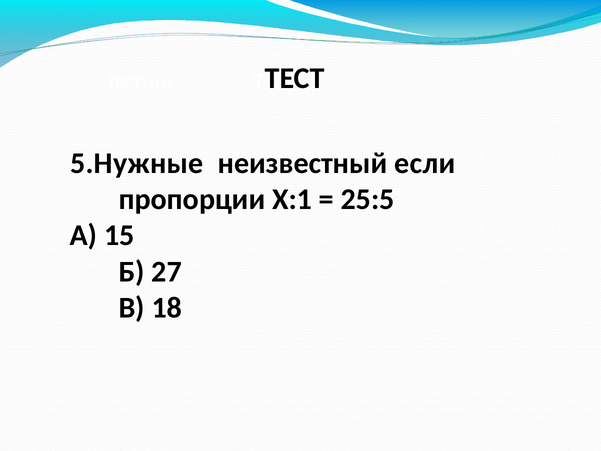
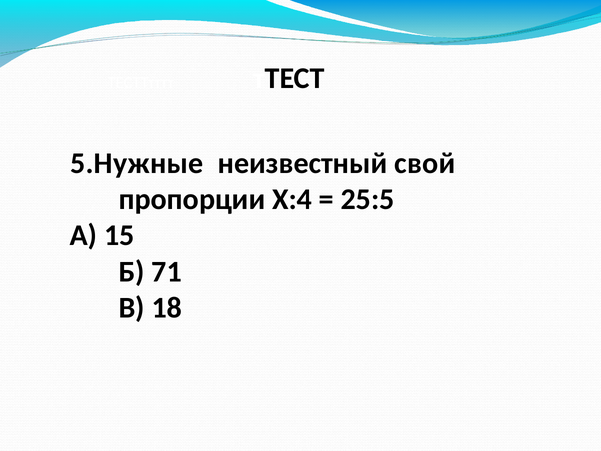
если: если -> свой (425, 163)
Х:1: Х:1 -> Х:4 (292, 199)
27: 27 -> 71 (167, 271)
